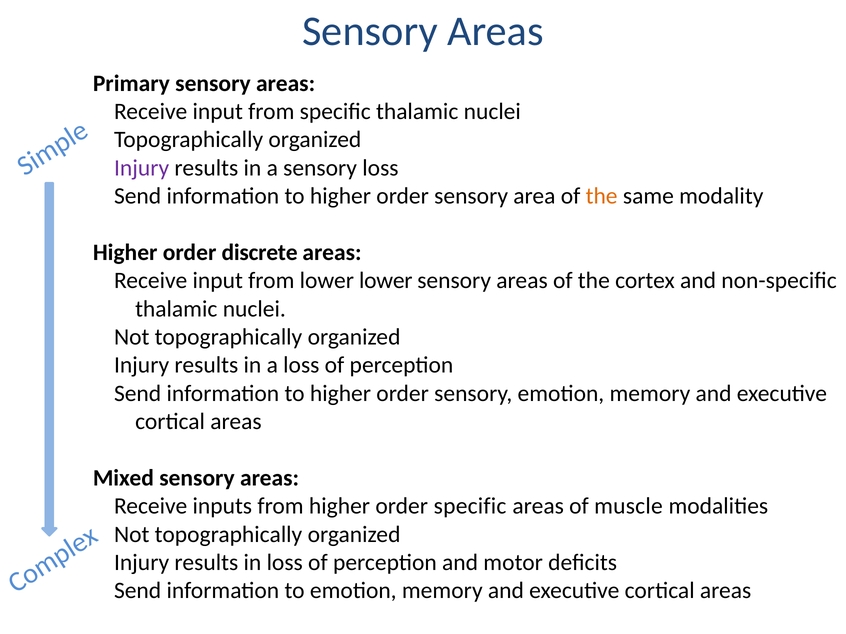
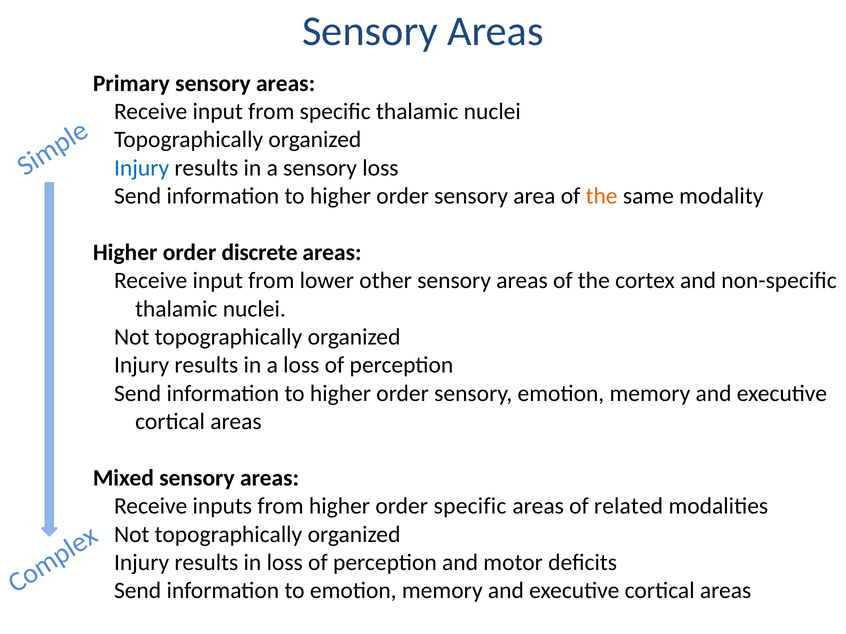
Injury colour: purple -> blue (142, 168)
lower lower: lower -> other (386, 281)
muscle: muscle -> related (629, 507)
